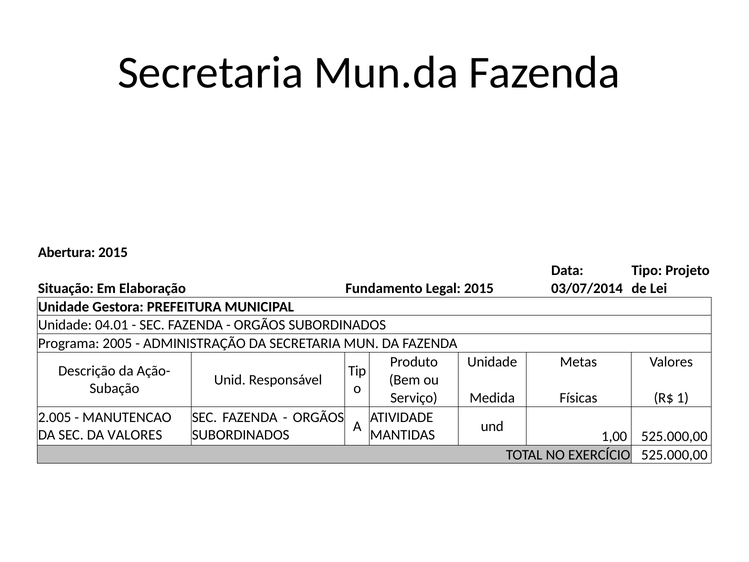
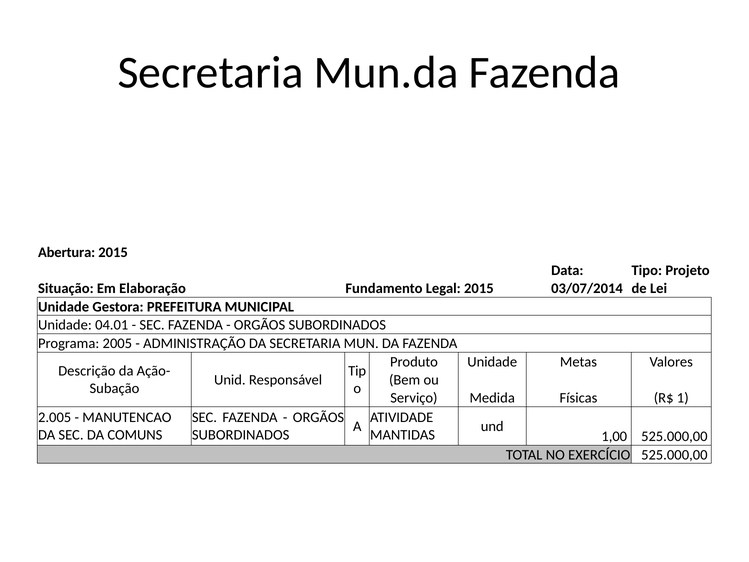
DA VALORES: VALORES -> COMUNS (135, 435)
